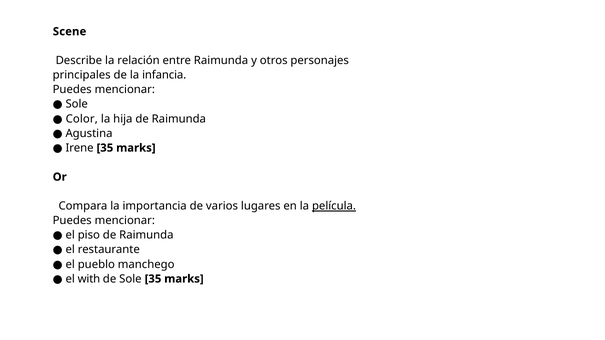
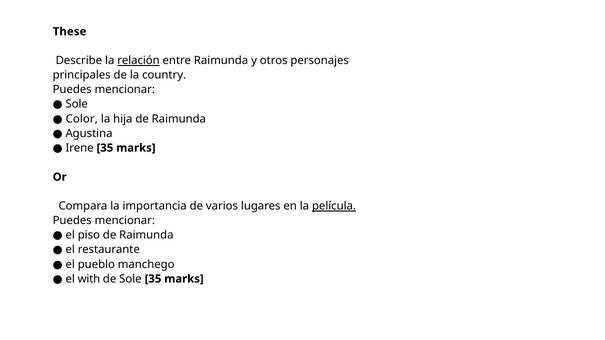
Scene: Scene -> These (70, 32)
relación underline: none -> present (139, 61)
infancia: infancia -> country (164, 75)
